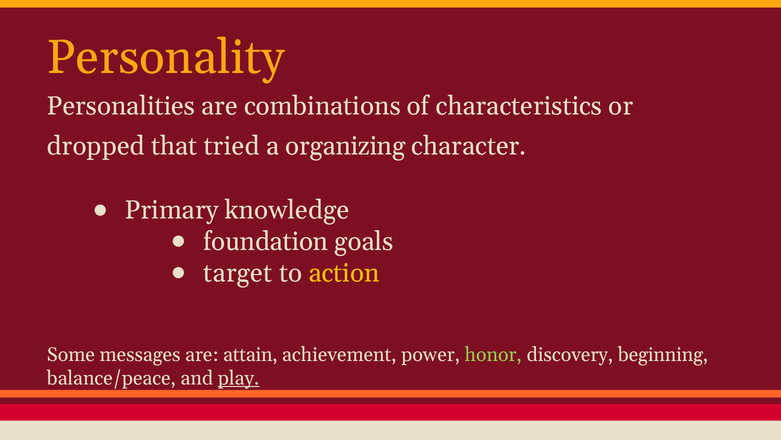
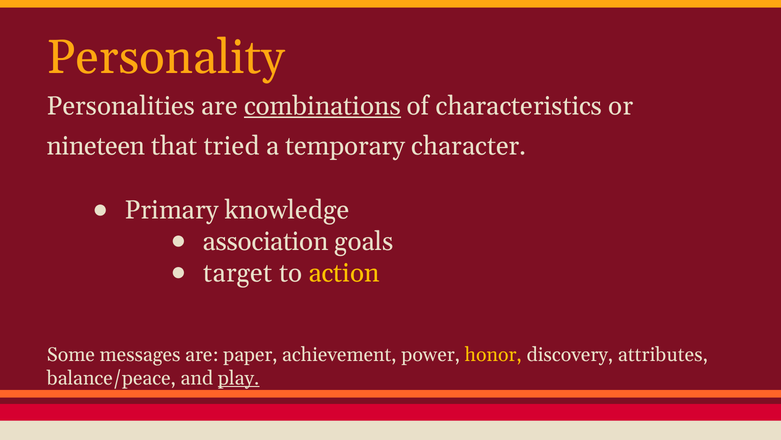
combinations underline: none -> present (322, 106)
dropped: dropped -> nineteen (96, 146)
organizing: organizing -> temporary (345, 146)
foundation: foundation -> association (266, 241)
attain: attain -> paper (250, 354)
honor colour: light green -> yellow (493, 354)
beginning: beginning -> attributes (663, 354)
